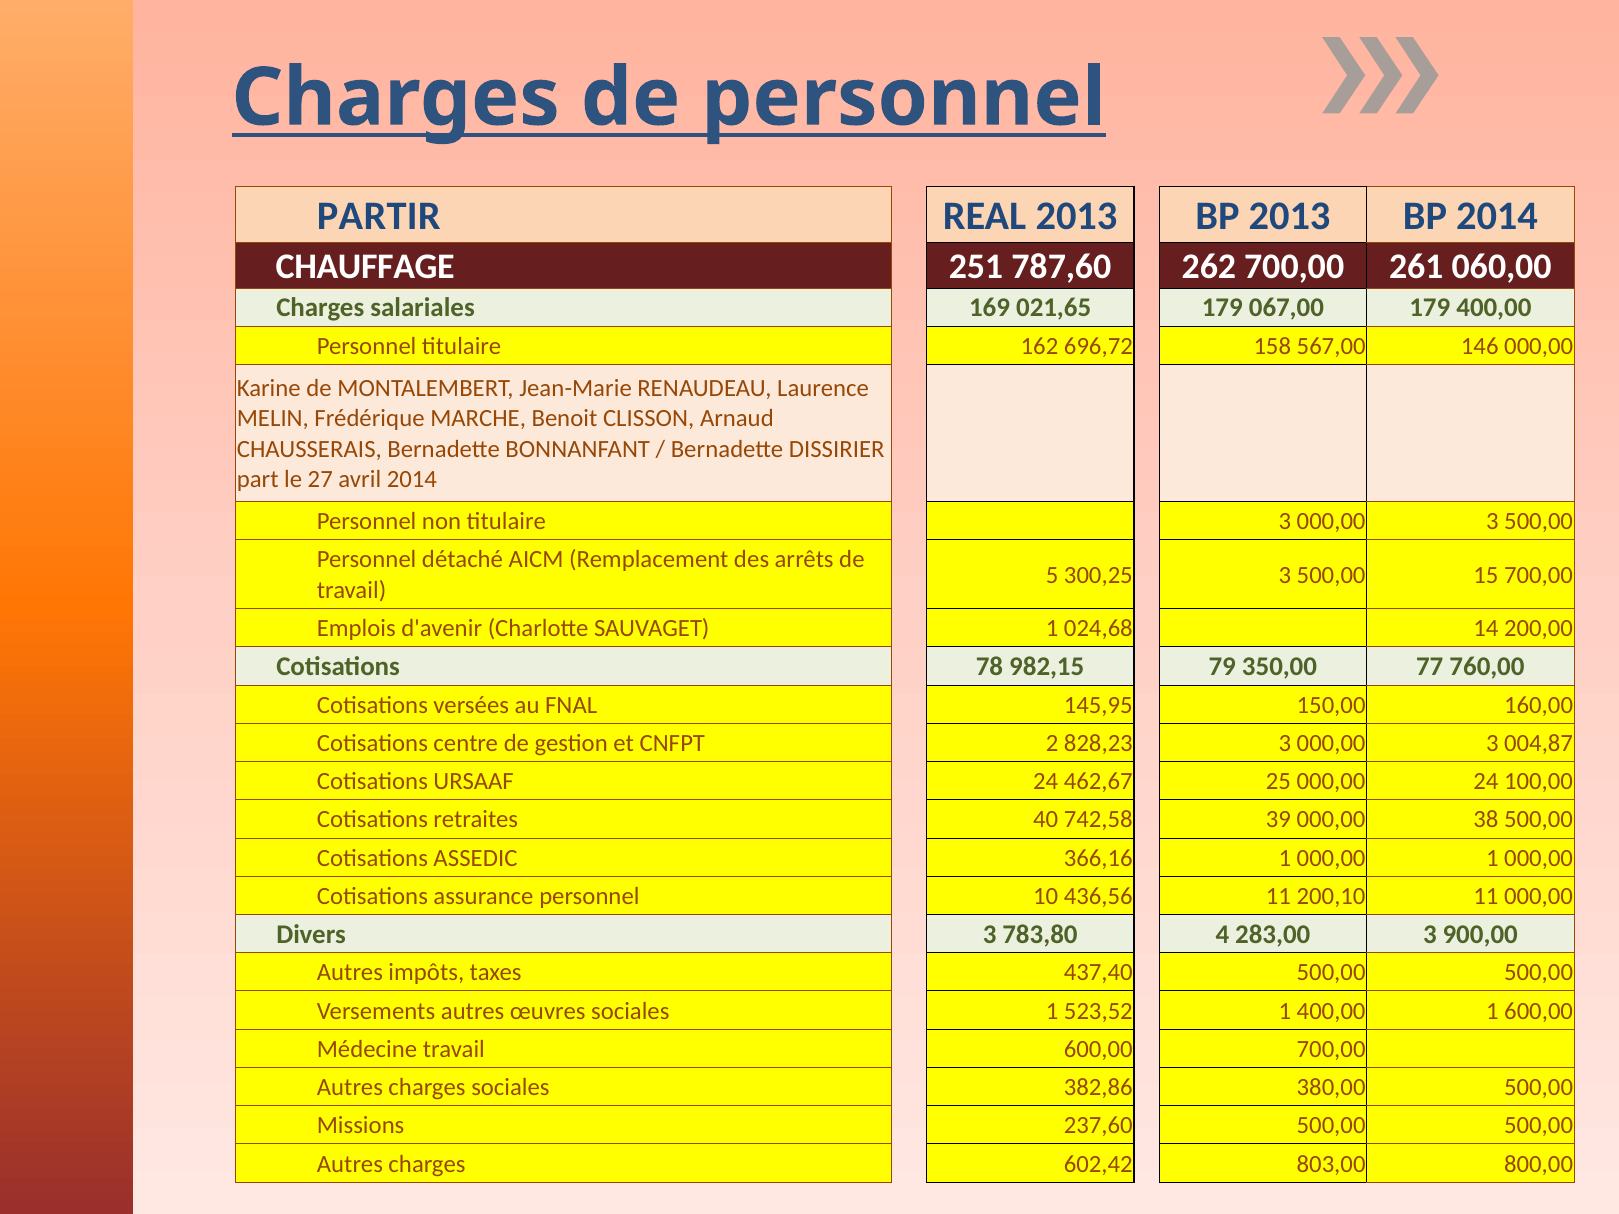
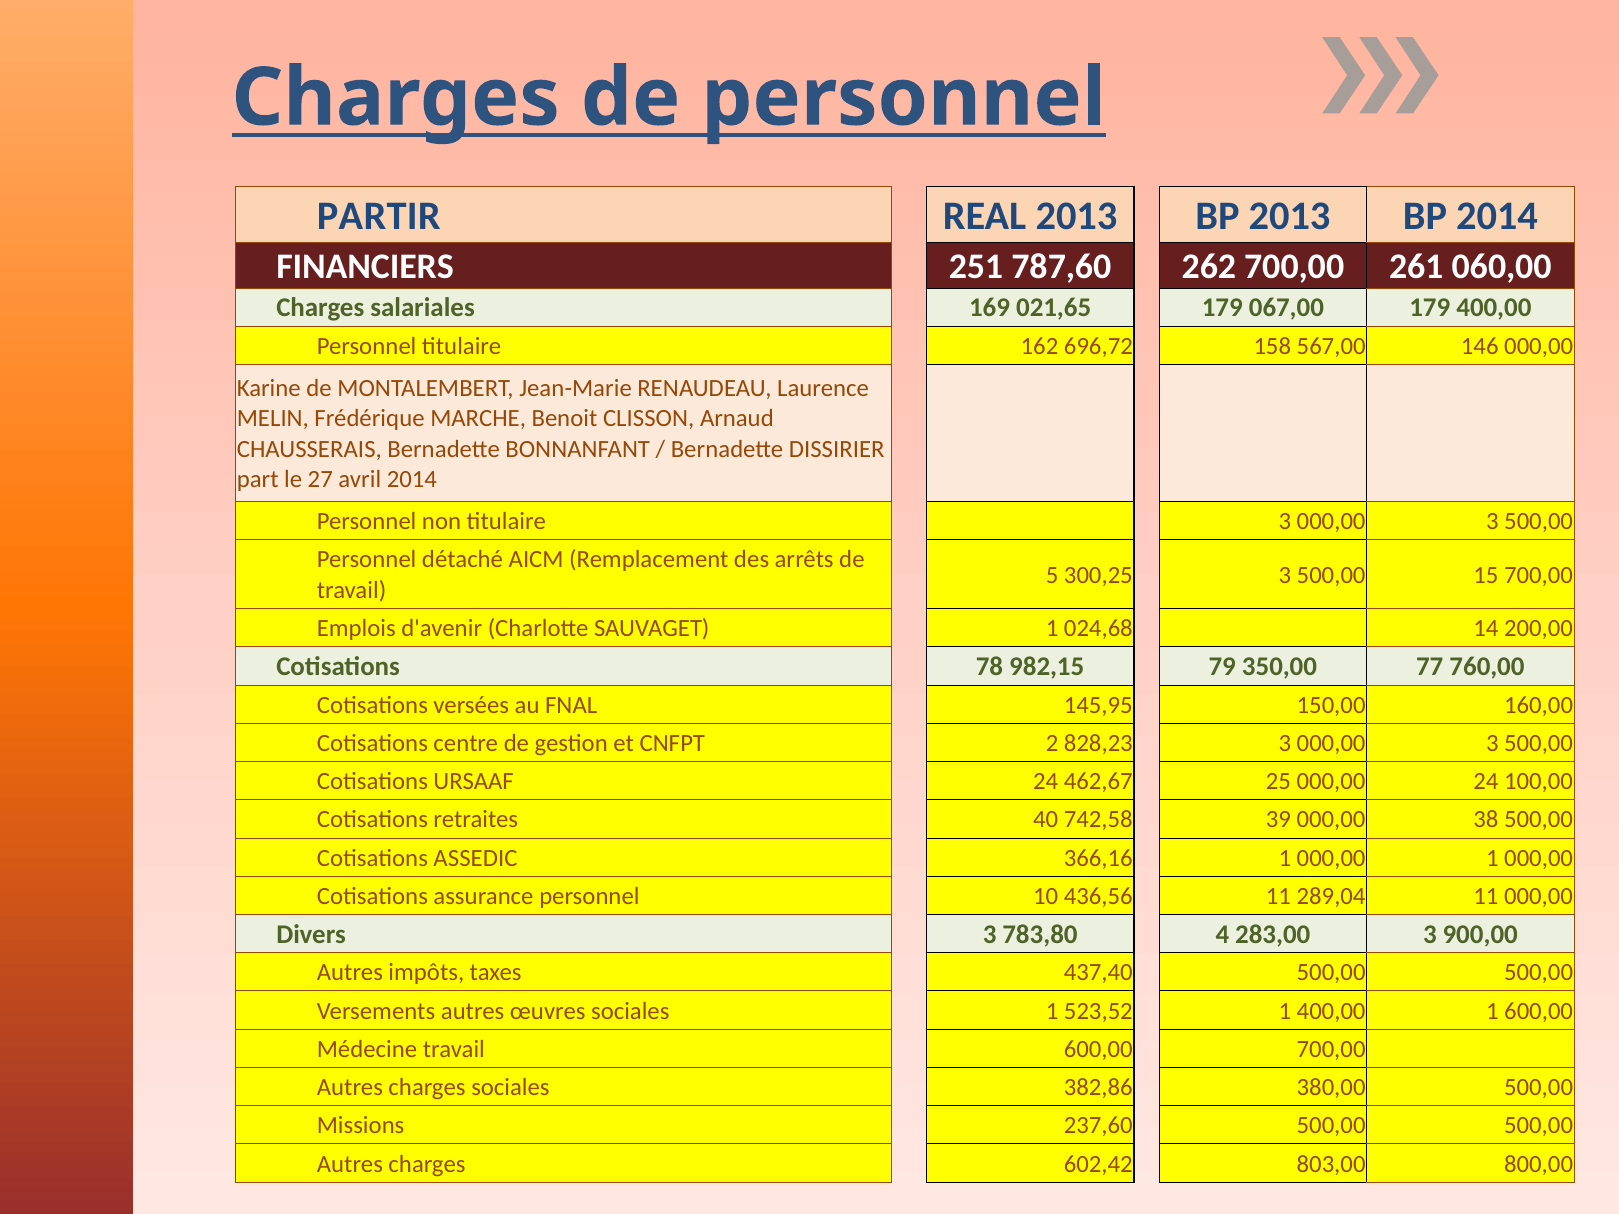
CHAUFFAGE: CHAUFFAGE -> FINANCIERS (365, 267)
004,87: 004,87 -> 500,00 (1539, 743)
200,10: 200,10 -> 289,04 (1331, 896)
